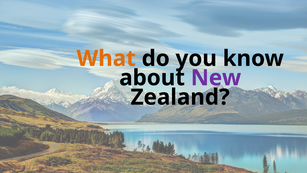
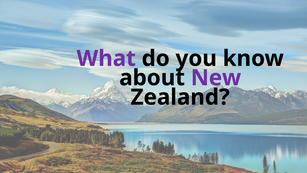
What colour: orange -> purple (106, 58)
